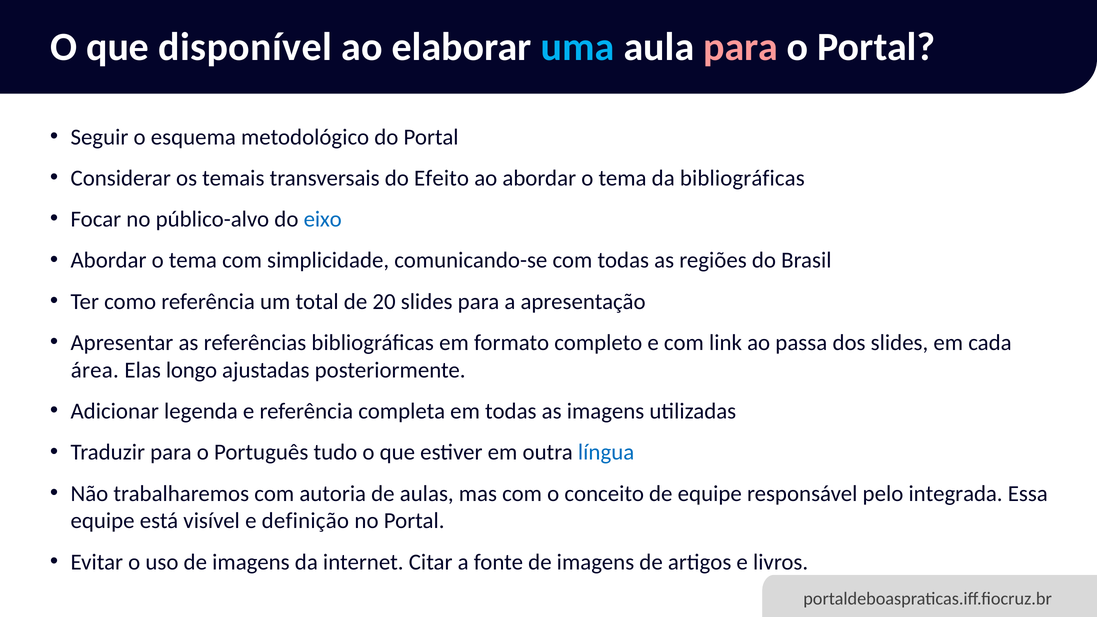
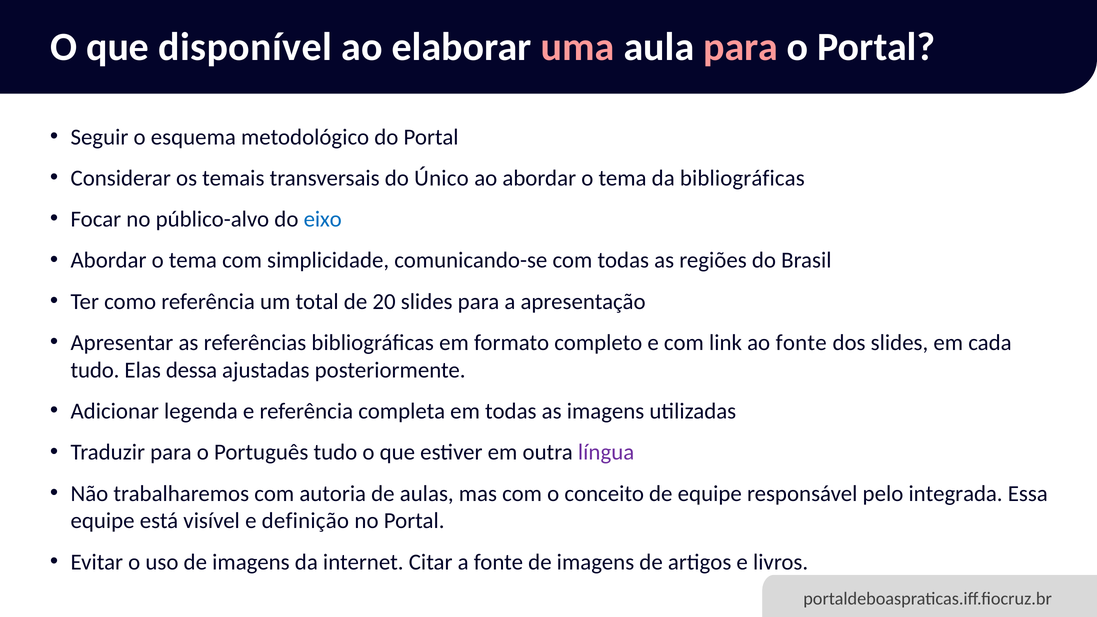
uma colour: light blue -> pink (578, 47)
Efeito: Efeito -> Único (442, 178)
ao passa: passa -> fonte (801, 343)
área: área -> tudo (95, 370)
longo: longo -> dessa (192, 370)
língua colour: blue -> purple (606, 452)
